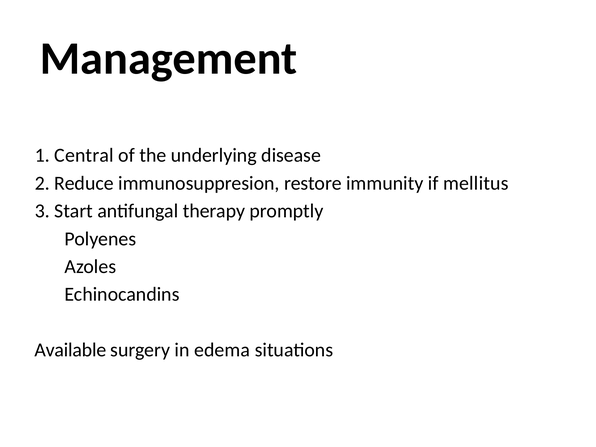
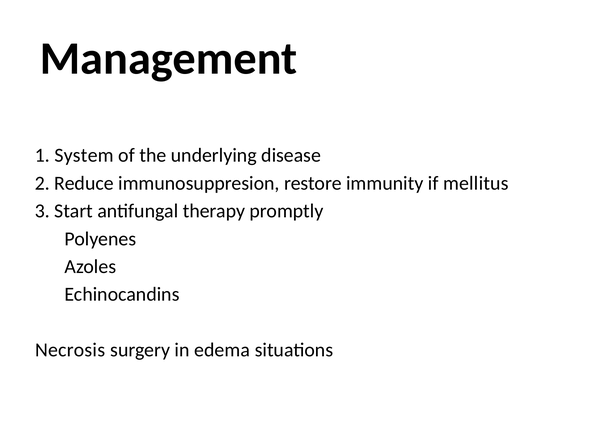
Central: Central -> System (84, 155)
Available: Available -> Necrosis (70, 350)
